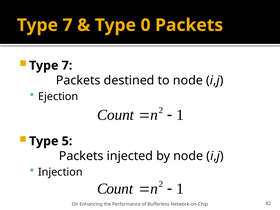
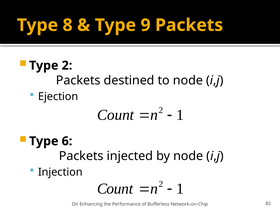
7: 7 -> 8 (68, 25)
0: 0 -> 9 (146, 25)
7: 7 -> 2 (67, 65)
5: 5 -> 6 (67, 141)
